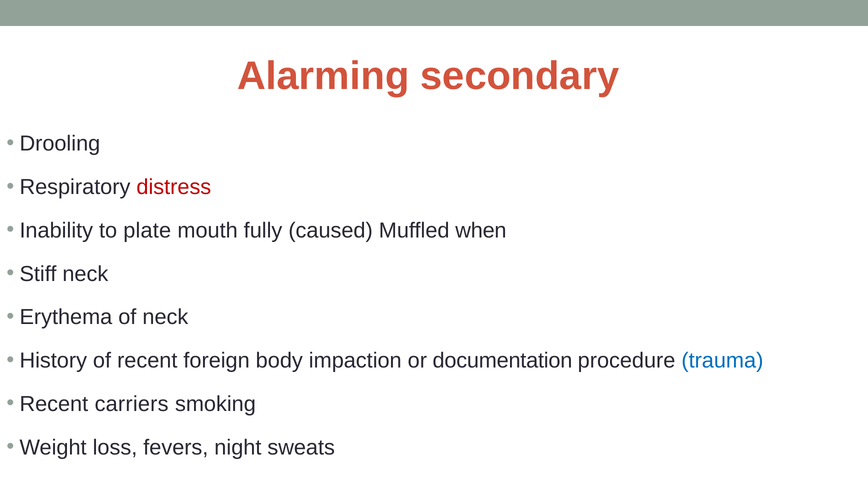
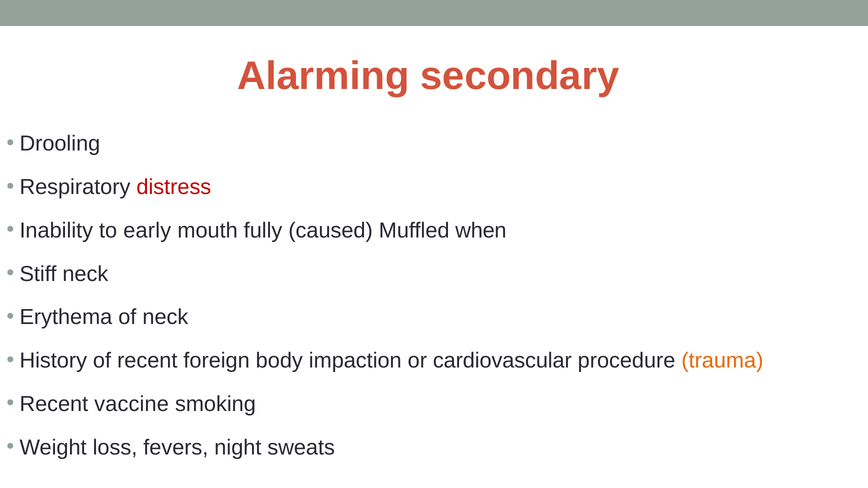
plate: plate -> early (147, 231)
documentation: documentation -> cardiovascular (502, 361)
trauma colour: blue -> orange (722, 361)
carriers: carriers -> vaccine (132, 404)
